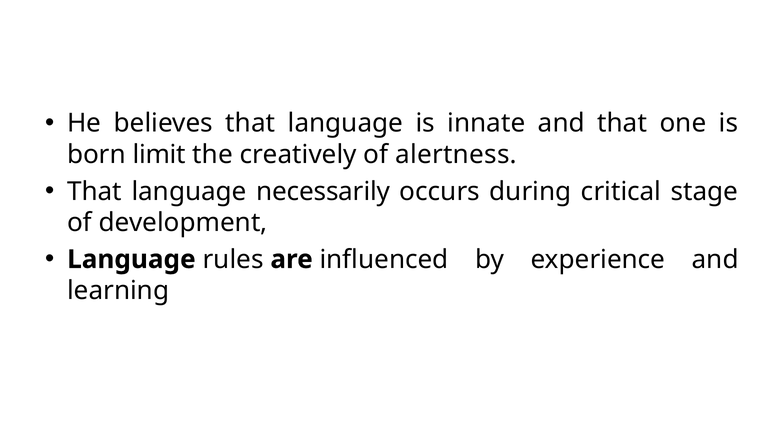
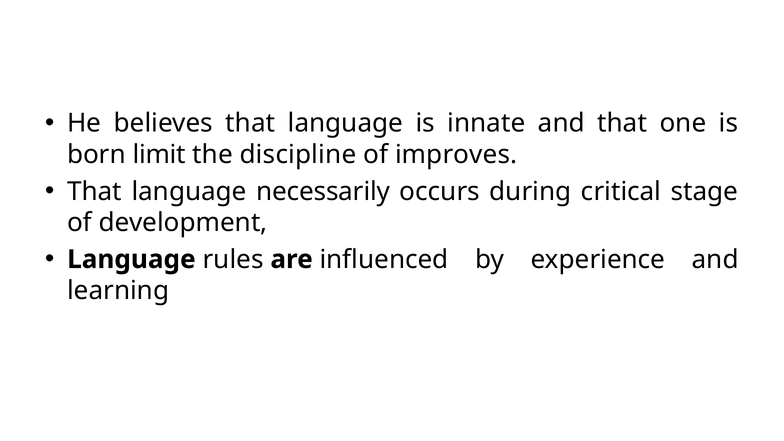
creatively: creatively -> discipline (298, 155)
alertness: alertness -> improves (456, 155)
